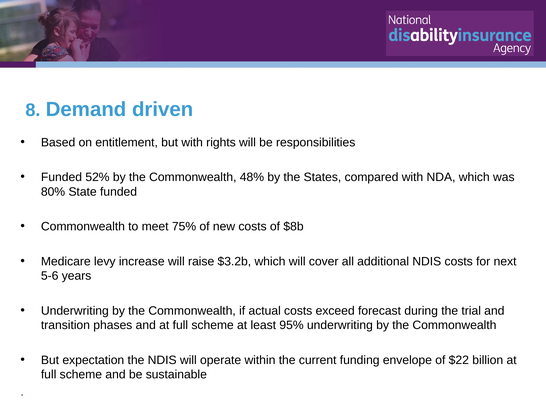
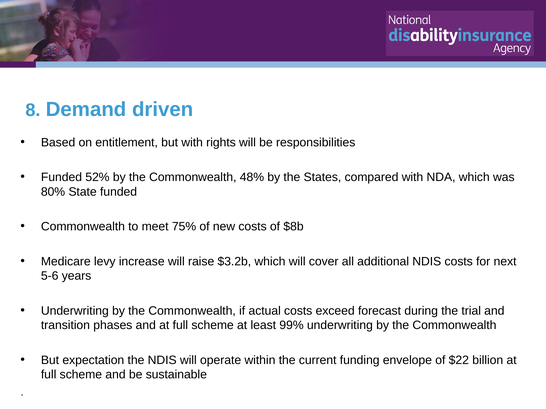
95%: 95% -> 99% (292, 326)
